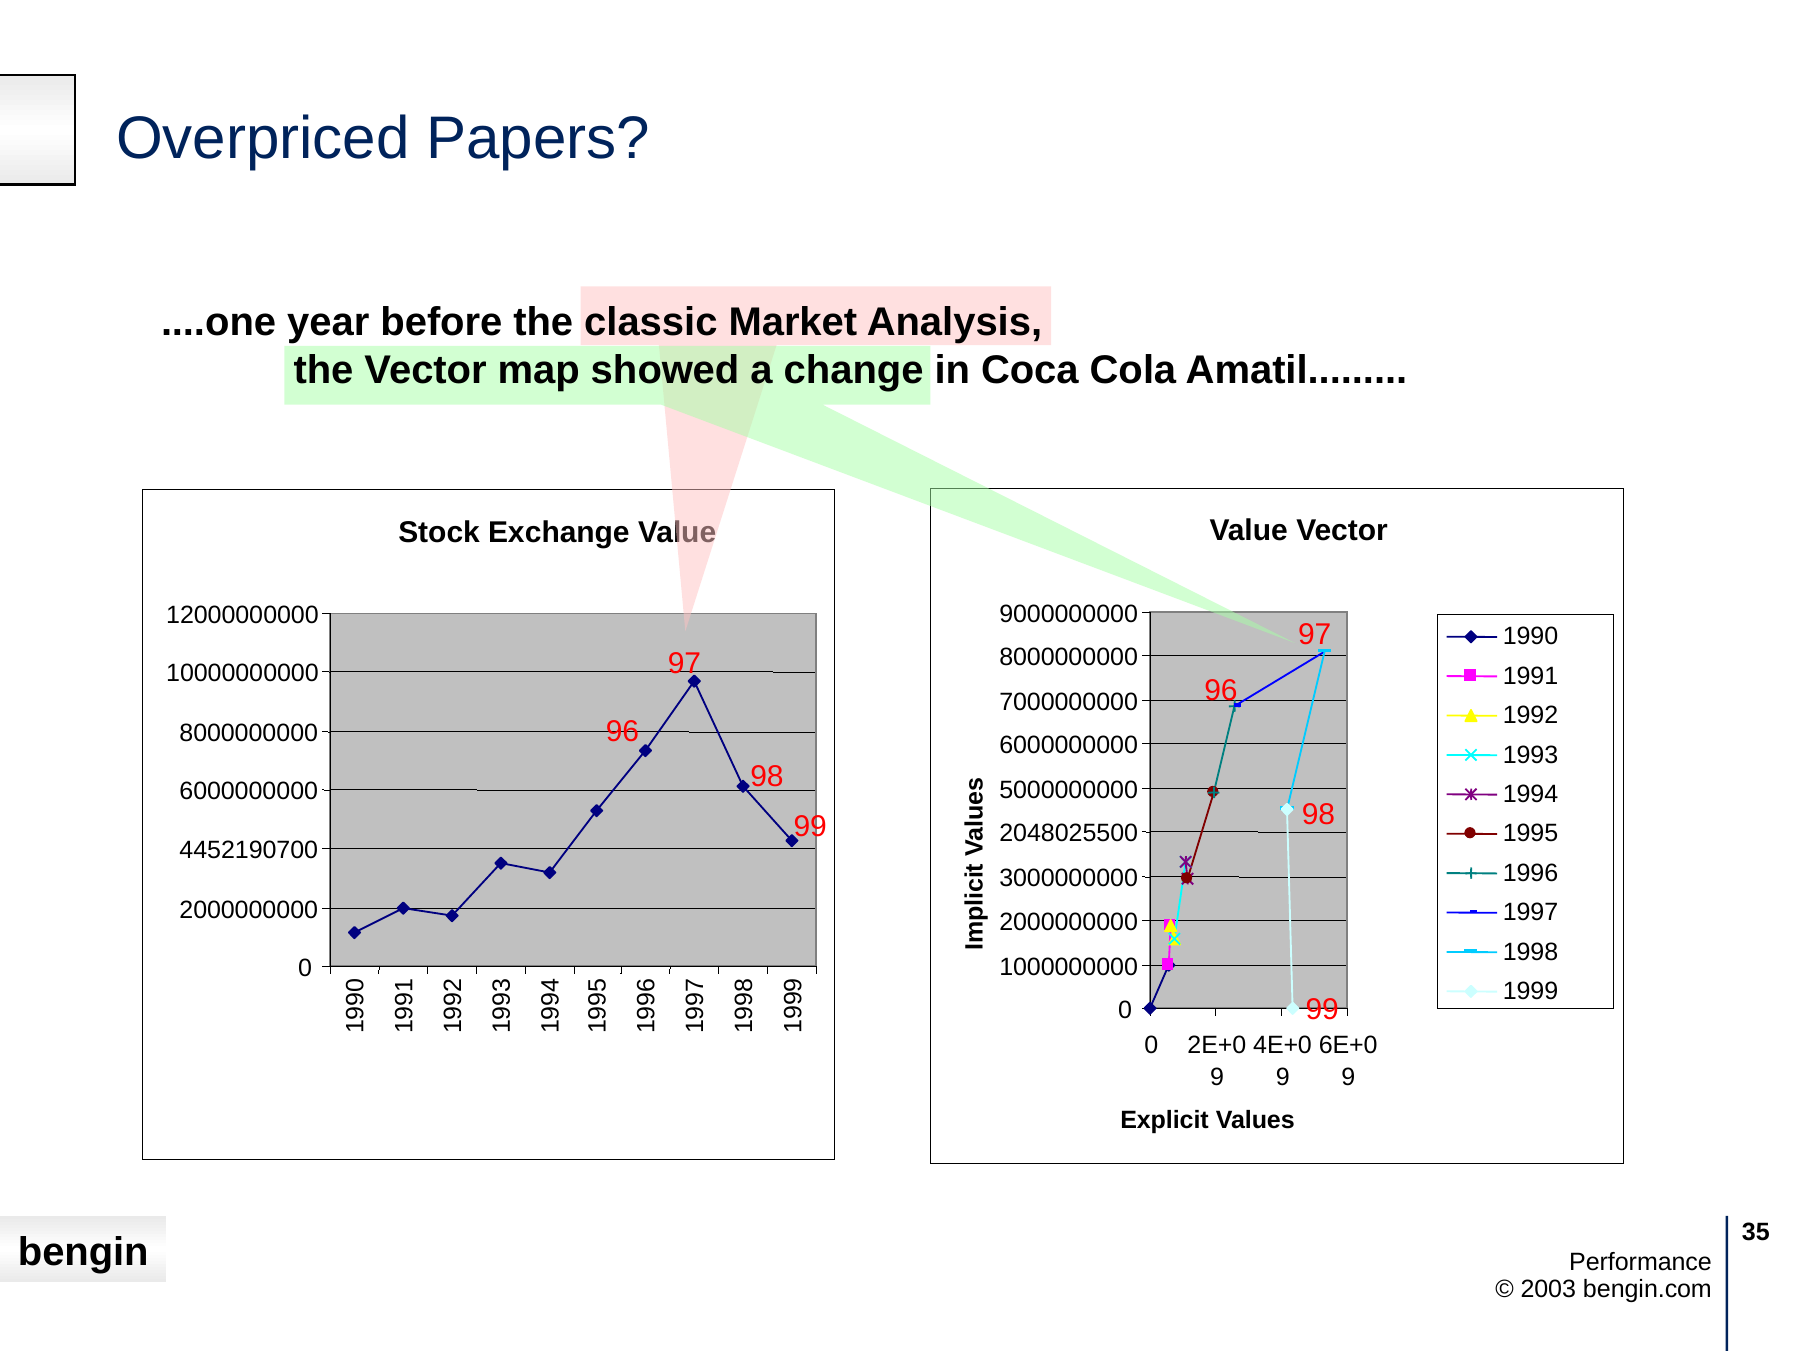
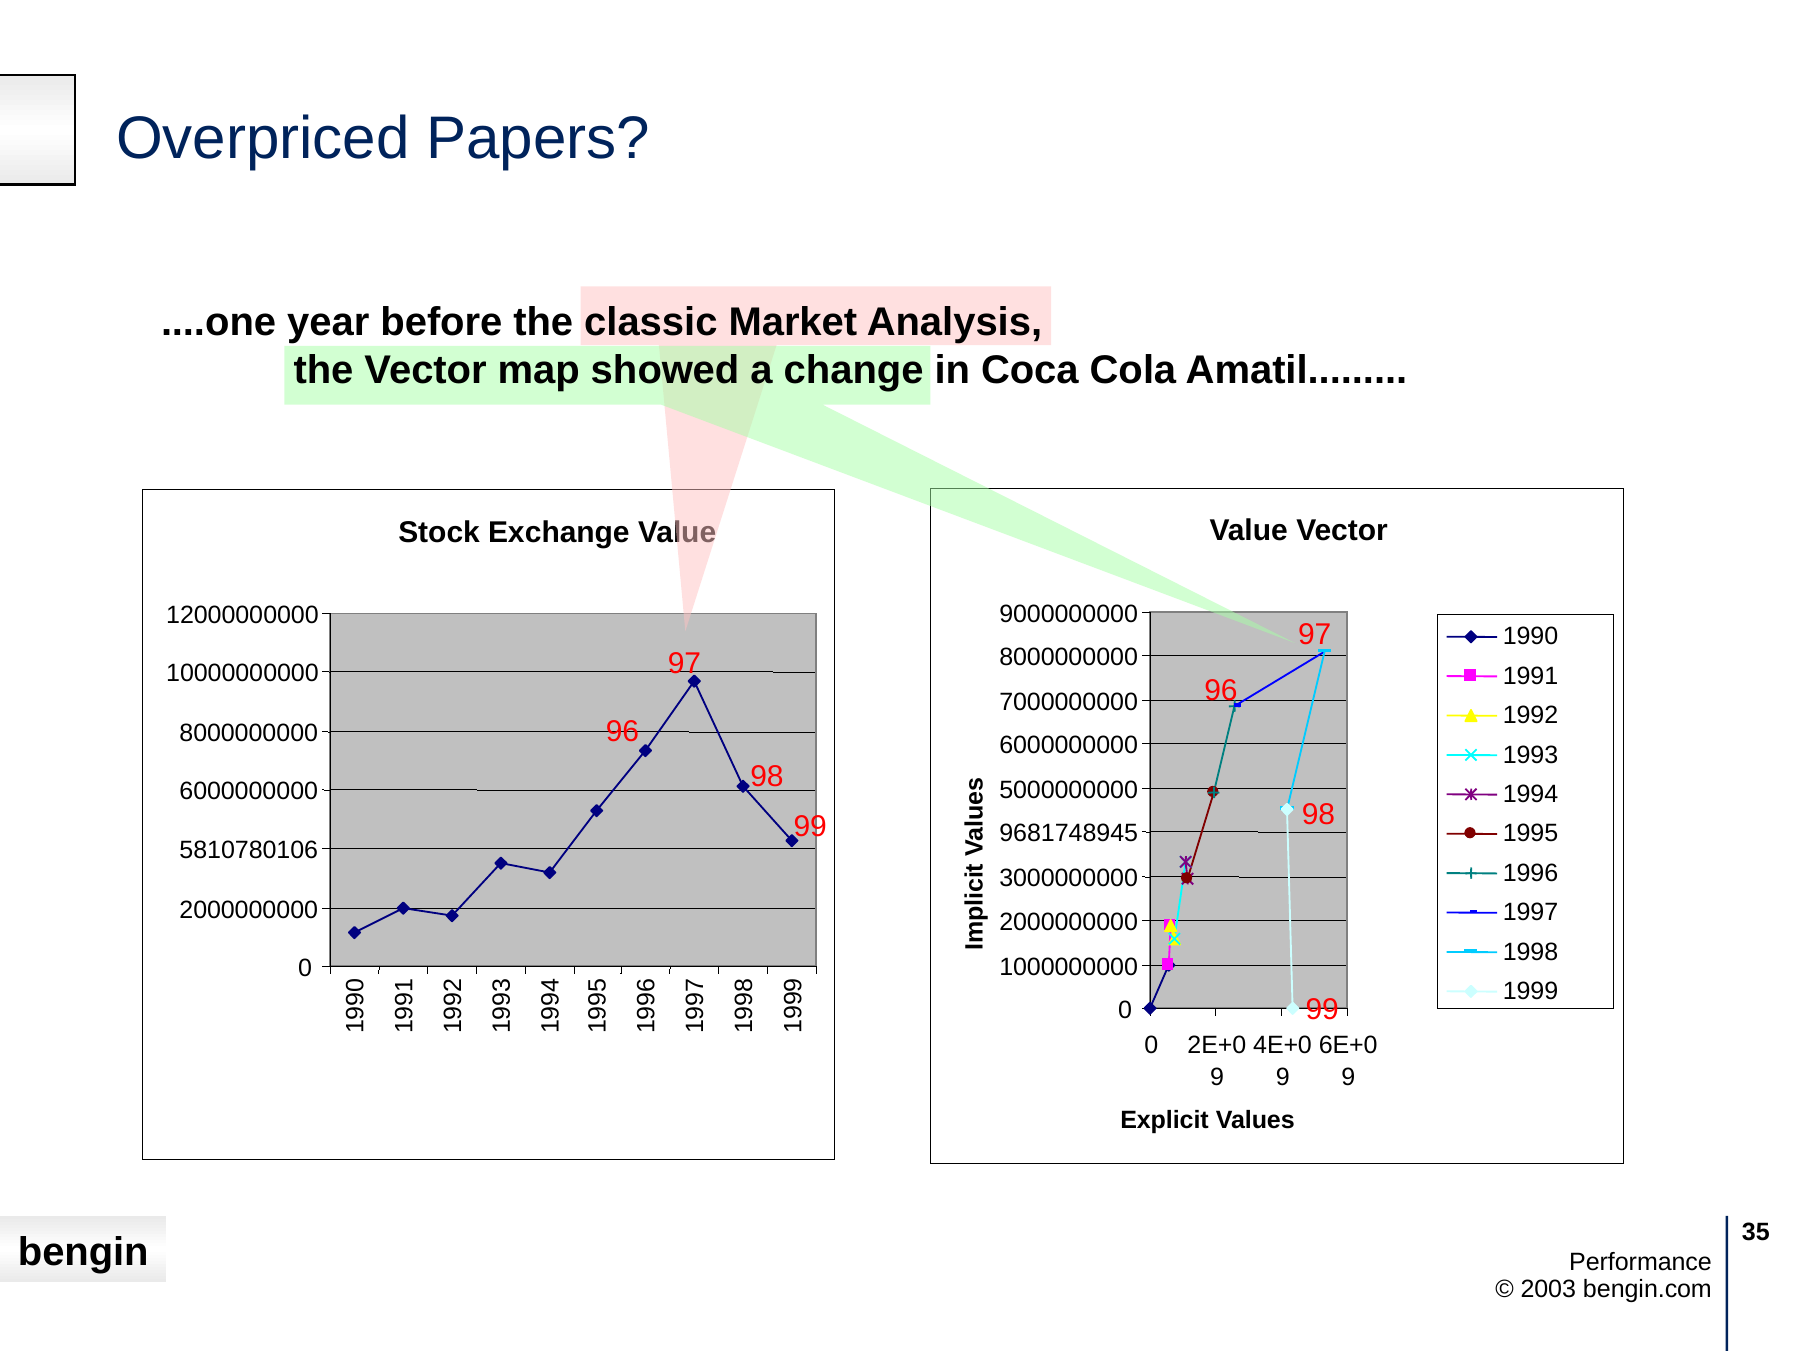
2048025500: 2048025500 -> 9681748945 (1069, 834)
4452190700: 4452190700 -> 5810780106 (249, 850)
